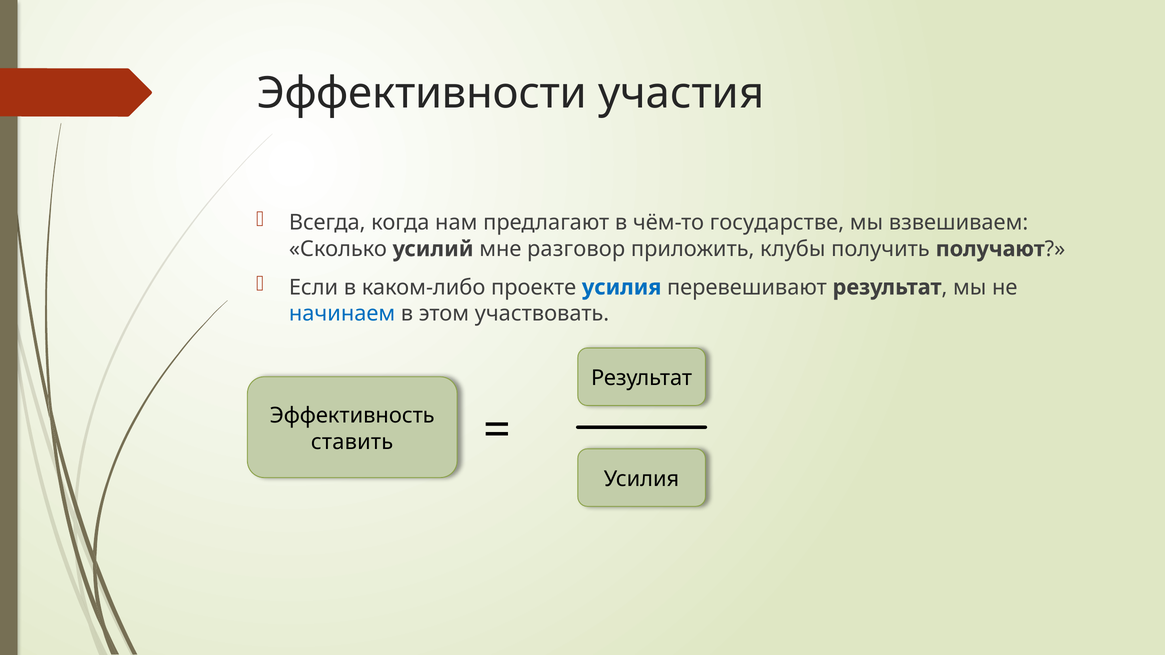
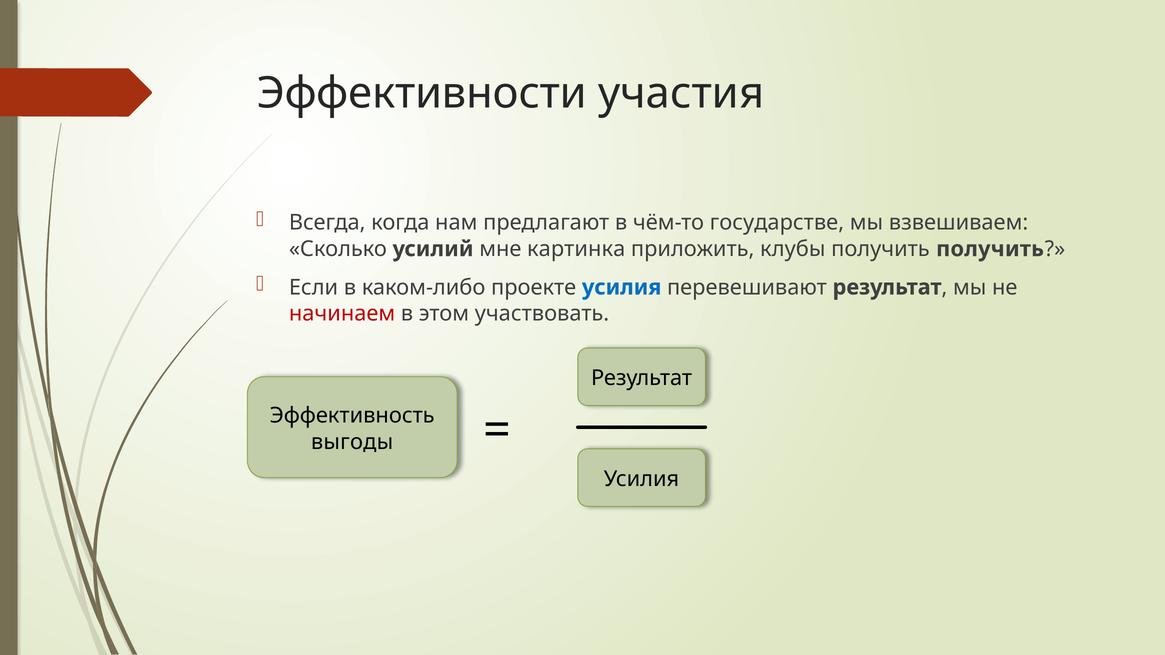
разговор: разговор -> картинка (576, 249)
получить получают: получают -> получить (990, 249)
начинаем colour: blue -> red (342, 314)
ставить: ставить -> выгоды (352, 442)
